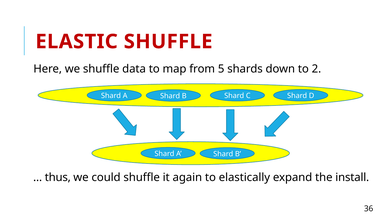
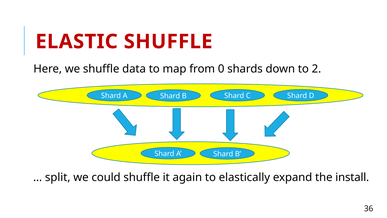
5: 5 -> 0 (221, 69)
thus: thus -> split (58, 177)
